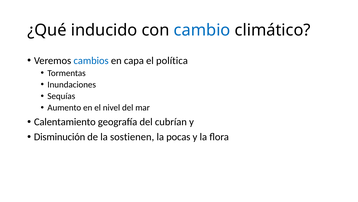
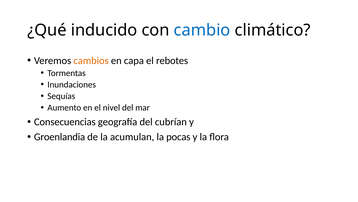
cambios colour: blue -> orange (91, 61)
política: política -> rebotes (172, 61)
Calentamiento: Calentamiento -> Consecuencias (65, 122)
Disminución: Disminución -> Groenlandia (60, 137)
sostienen: sostienen -> acumulan (132, 137)
